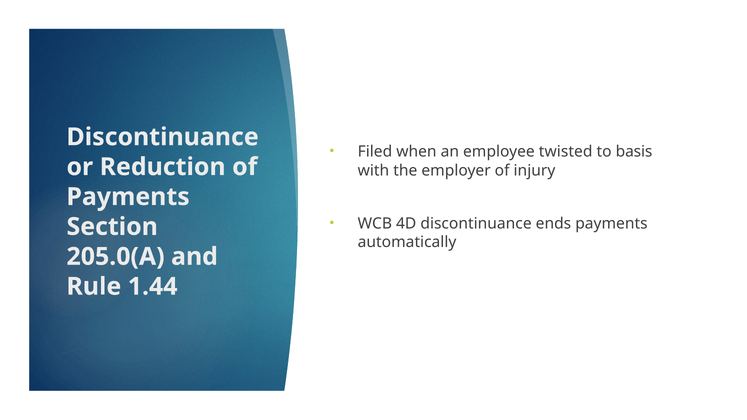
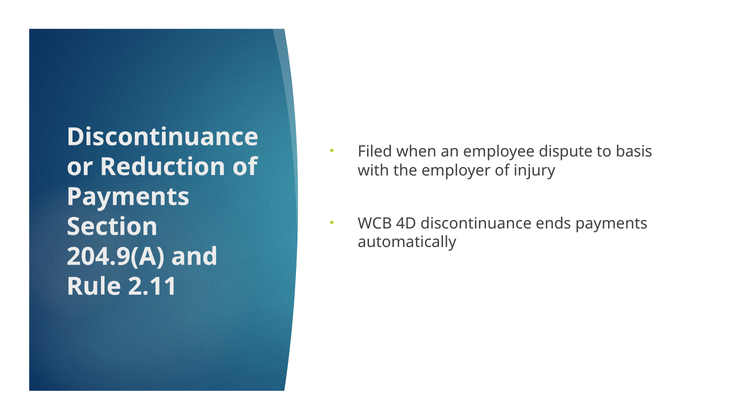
twisted: twisted -> dispute (566, 152)
205.0(A: 205.0(A -> 204.9(A (116, 257)
1.44: 1.44 -> 2.11 (153, 287)
